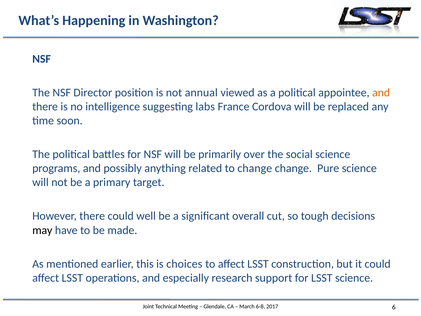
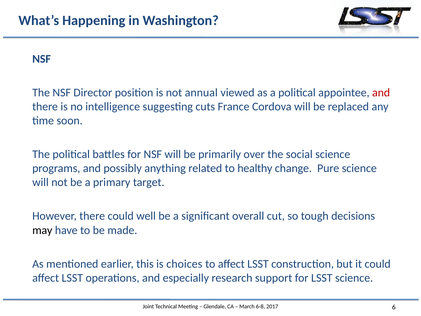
and colour: orange -> red (381, 92)
labs: labs -> cuts (205, 106)
to change: change -> healthy (255, 168)
